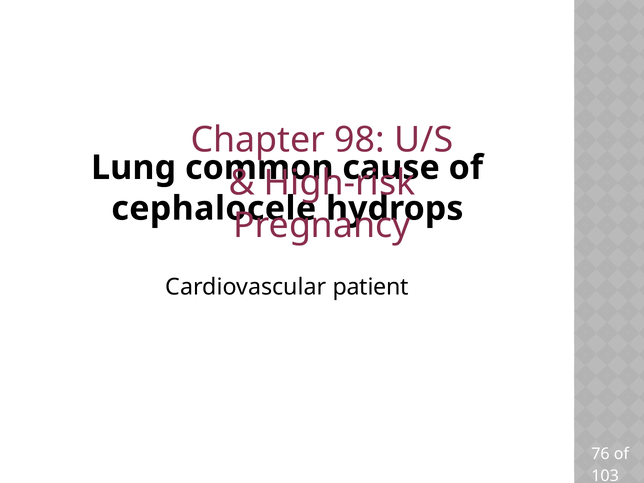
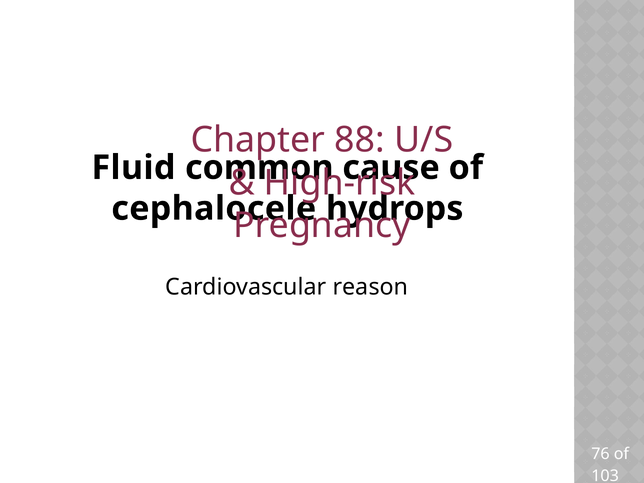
98: 98 -> 88 (360, 140)
Lung: Lung -> Fluid (133, 168)
patient: patient -> reason (370, 287)
